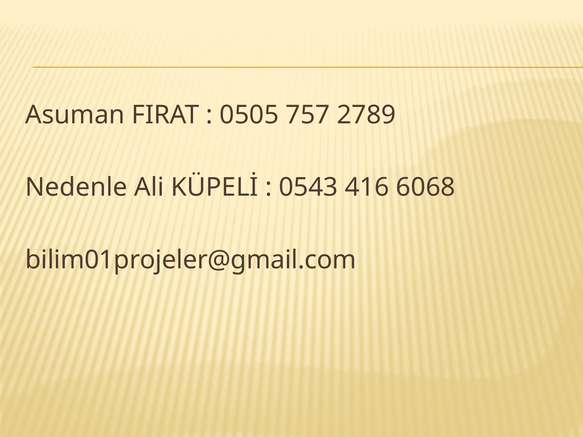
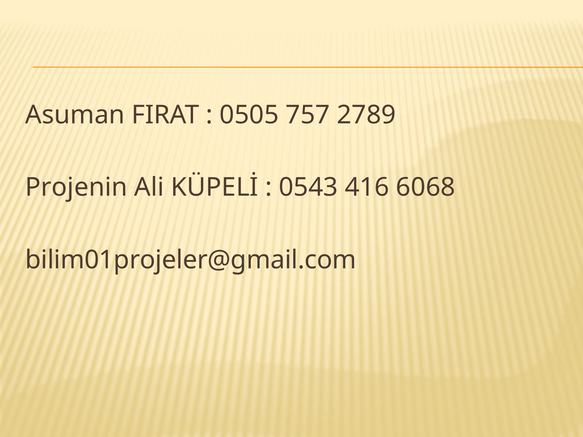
Nedenle: Nedenle -> Projenin (76, 187)
